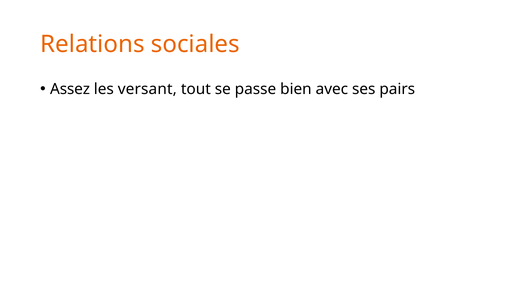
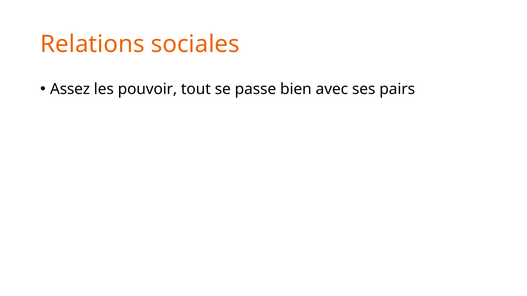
versant: versant -> pouvoir (147, 89)
